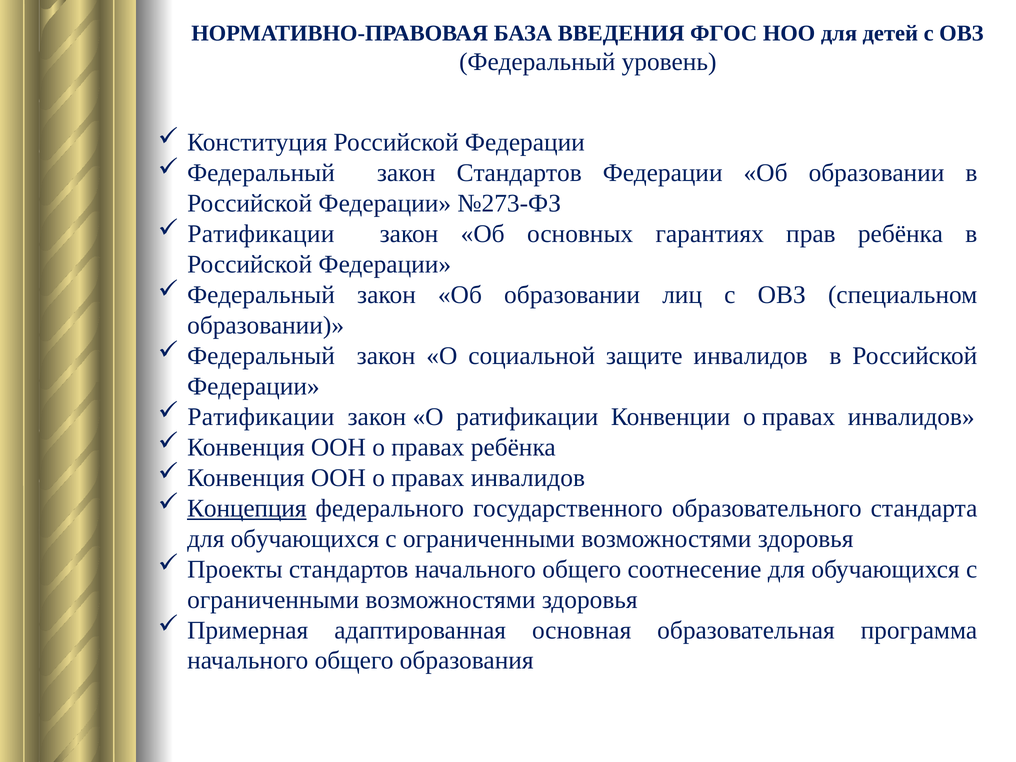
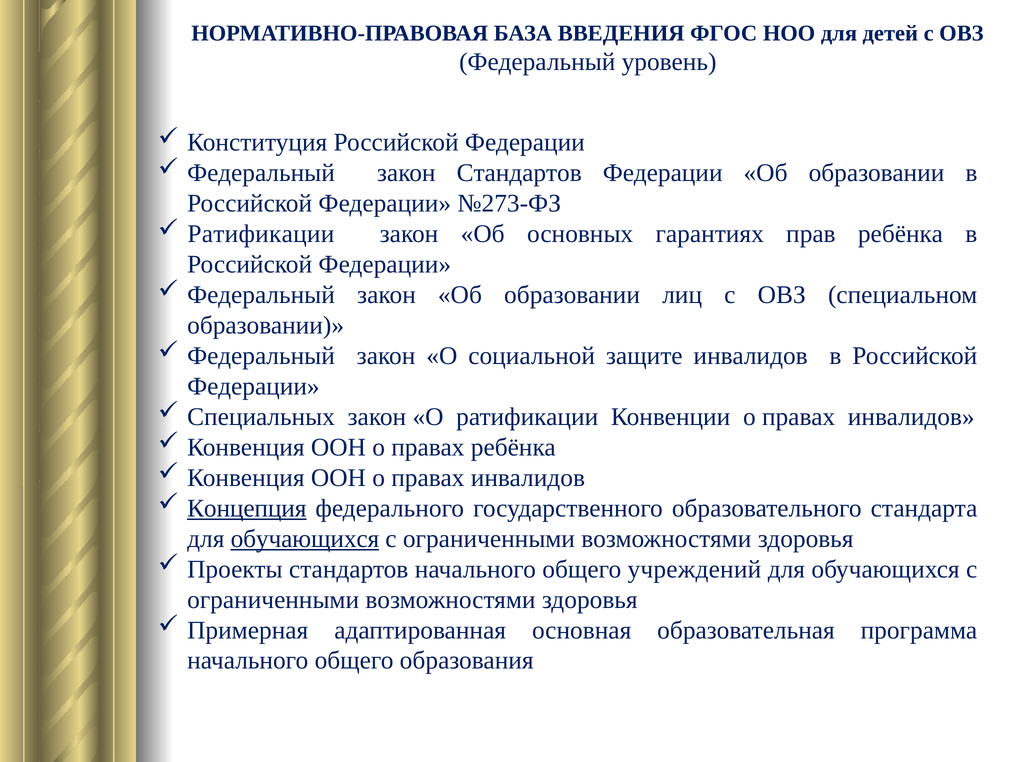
Ратификации: Ратификации -> Специальных (261, 417)
обучающихся underline: none -> present (305, 539)
соотнесение: соотнесение -> учреждений (694, 569)
